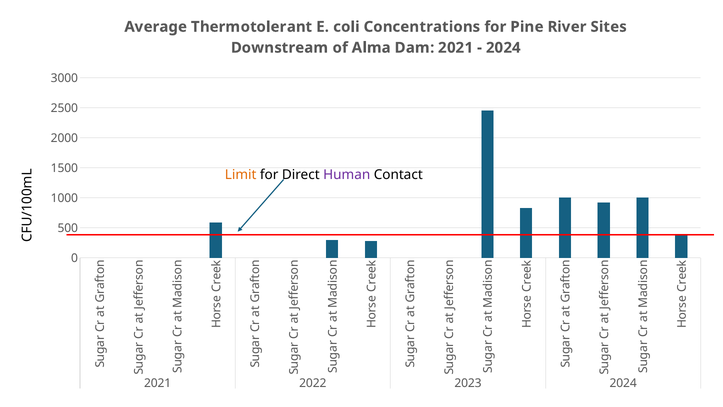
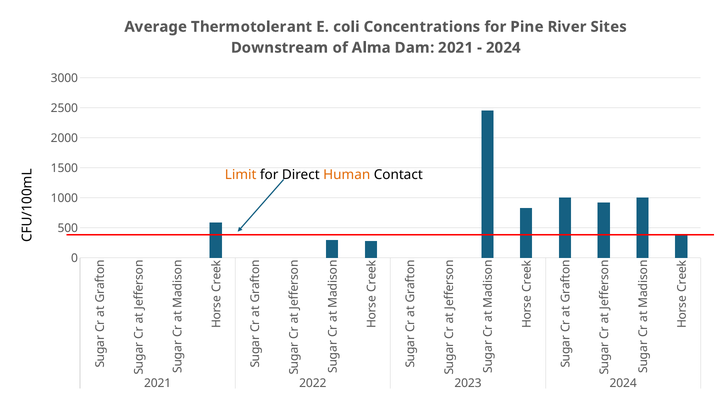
Human colour: purple -> orange (347, 174)
